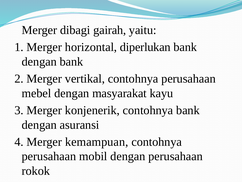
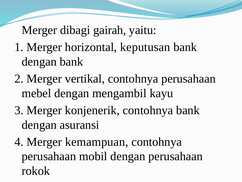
diperlukan: diperlukan -> keputusan (145, 47)
masyarakat: masyarakat -> mengambil (119, 93)
